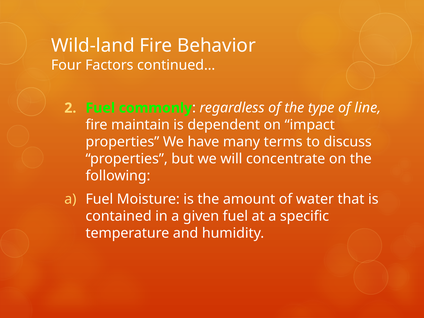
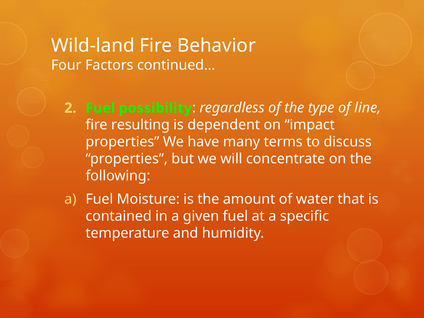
commonly: commonly -> possibility (155, 108)
maintain: maintain -> resulting (140, 125)
